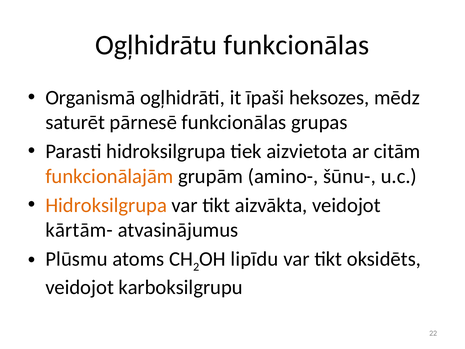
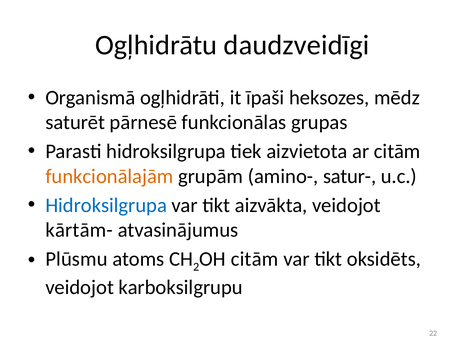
Ogļhidrātu funkcionālas: funkcionālas -> daudzveidīgi (297, 45)
šūnu-: šūnu- -> satur- (350, 176)
Hidroksilgrupa colour: orange -> blue (106, 205)
lipīdu: lipīdu -> citām (255, 259)
